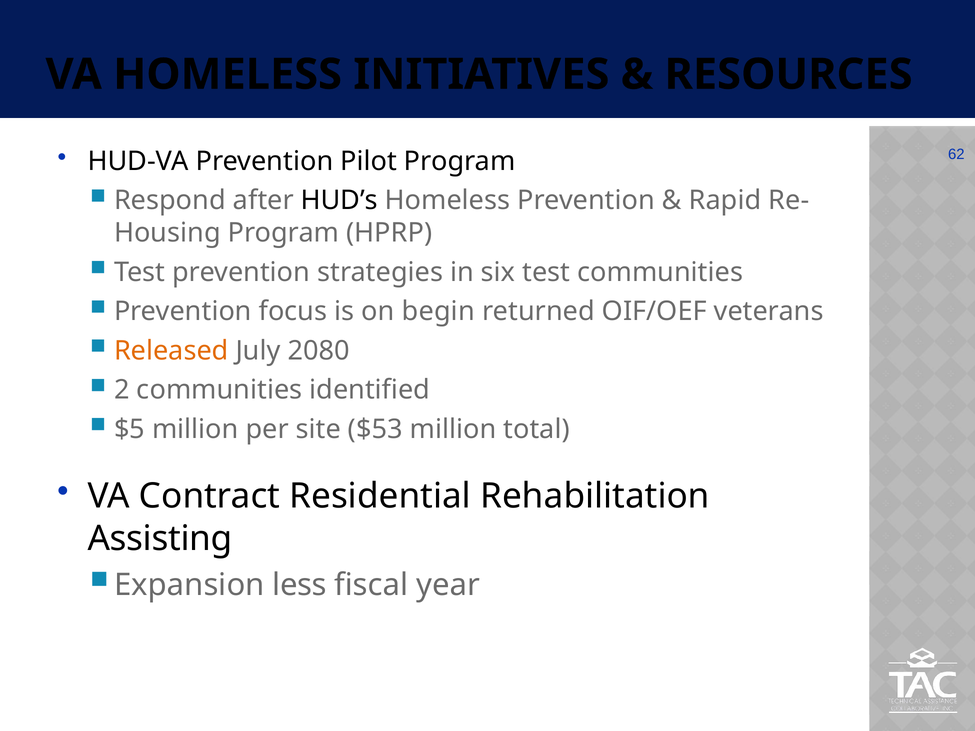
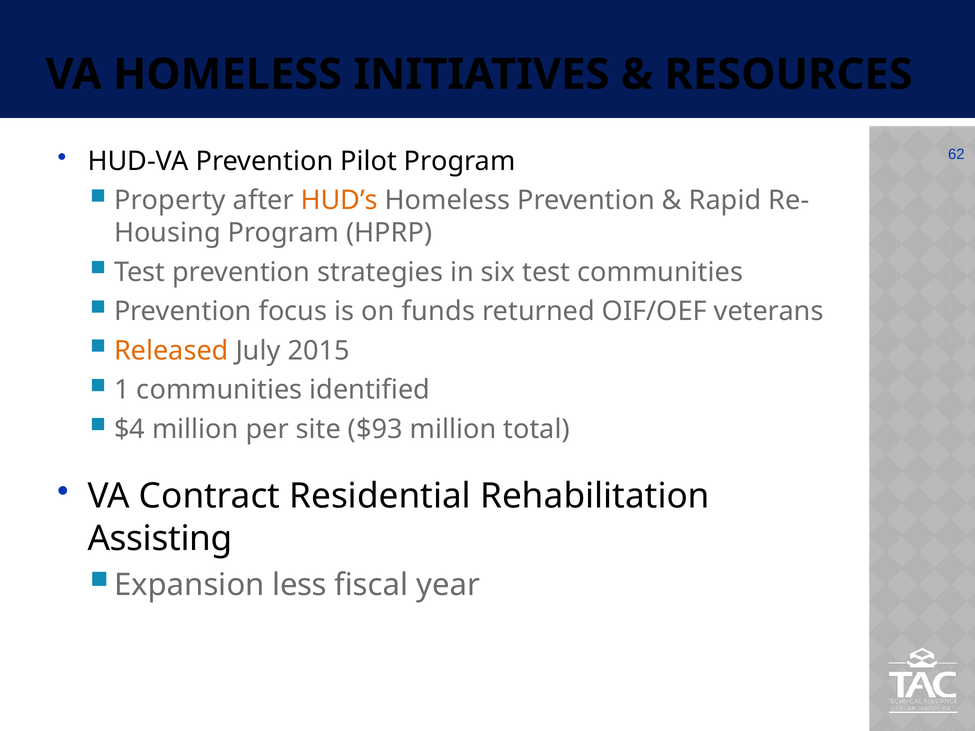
Respond: Respond -> Property (170, 200)
HUD’s colour: black -> orange (339, 200)
begin: begin -> funds (438, 311)
2080: 2080 -> 2015 (319, 351)
2: 2 -> 1 (122, 390)
$5: $5 -> $4 (129, 429)
$53: $53 -> $93 (375, 429)
